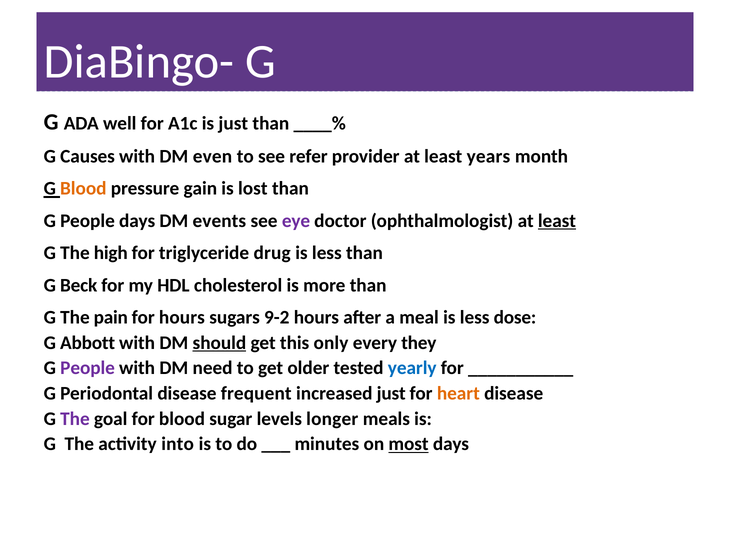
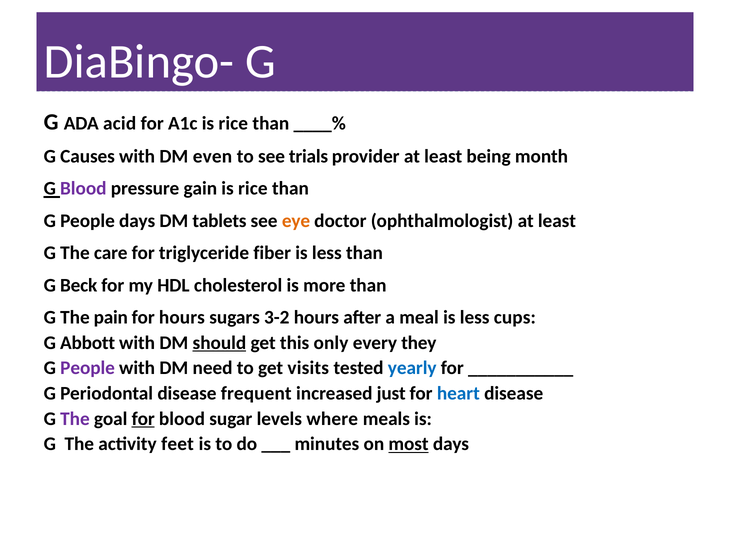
well: well -> acid (120, 123)
A1c is just: just -> rice (233, 123)
refer: refer -> trials (309, 157)
years: years -> being (489, 157)
Blood colour: orange -> purple (83, 189)
lost: lost -> rice (253, 189)
events: events -> tablets (219, 221)
eye colour: purple -> orange (296, 221)
least underline: present -> none (557, 221)
high: high -> care (111, 253)
drug: drug -> fiber (272, 253)
9-2: 9-2 -> 3-2 (277, 318)
dose: dose -> cups (515, 318)
older: older -> visits (308, 368)
heart colour: orange -> blue (458, 394)
for underline: none -> present (143, 419)
longer: longer -> where (332, 419)
into: into -> feet (178, 444)
